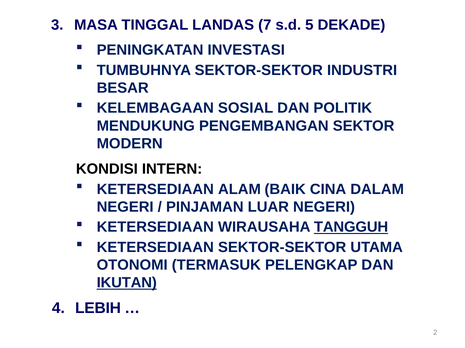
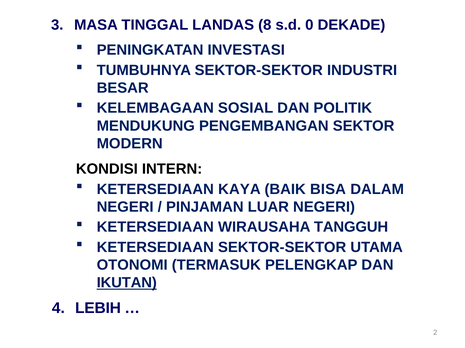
7: 7 -> 8 (265, 25)
5: 5 -> 0 (309, 25)
ALAM: ALAM -> KAYA (239, 190)
CINA: CINA -> BISA (328, 190)
TANGGUH underline: present -> none (351, 228)
